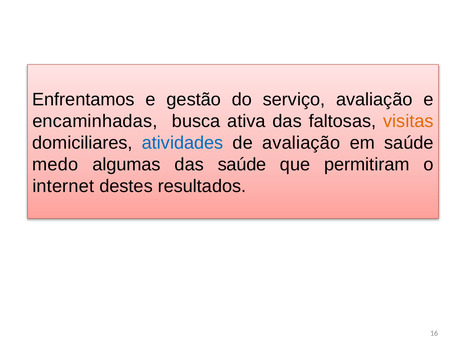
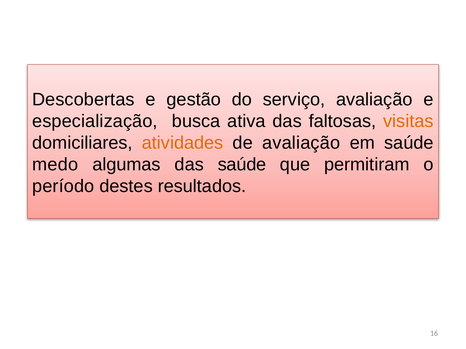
Enfrentamos: Enfrentamos -> Descobertas (83, 100)
encaminhadas: encaminhadas -> especialização (95, 121)
atividades colour: blue -> orange (183, 143)
internet: internet -> período (63, 186)
